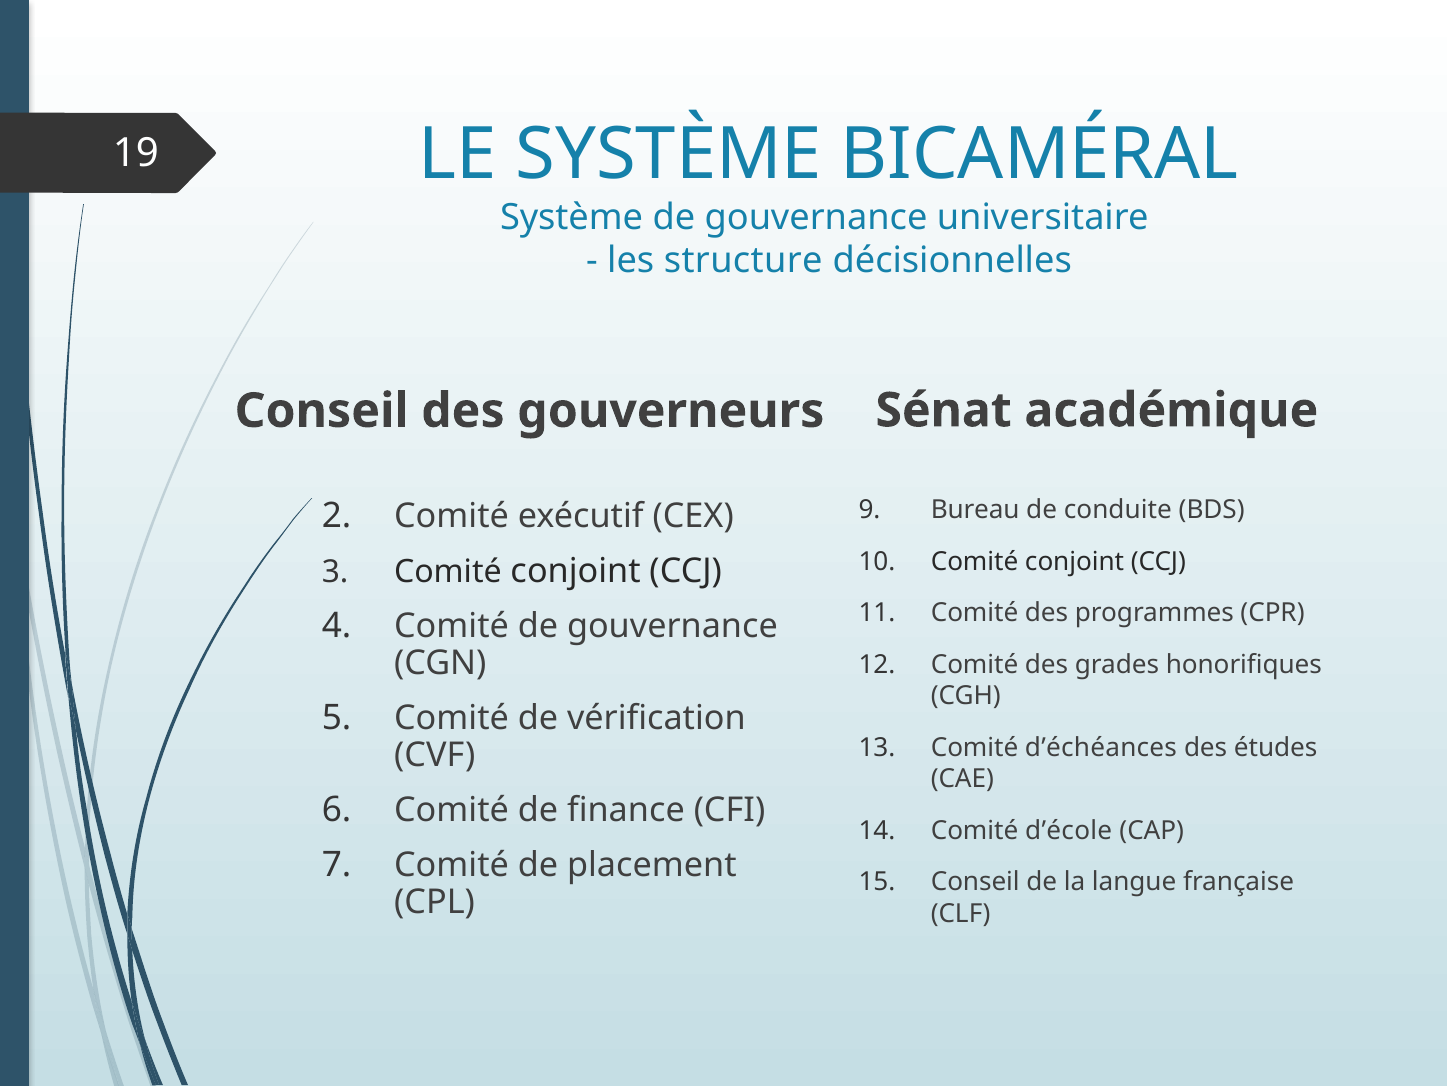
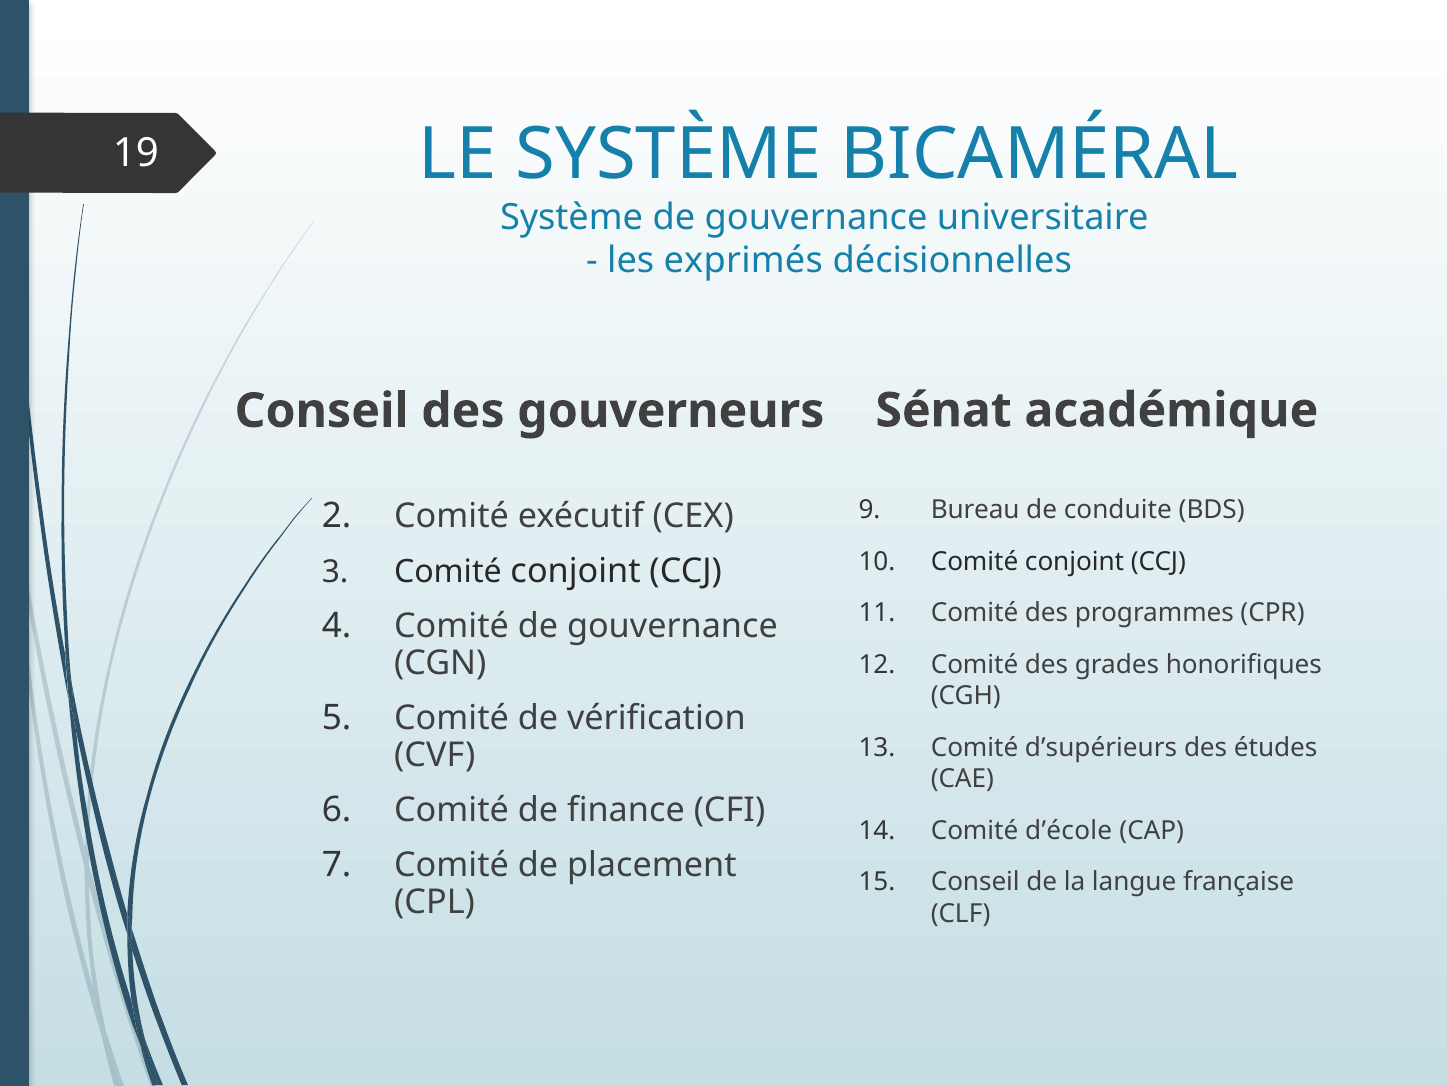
structure: structure -> exprimés (743, 260)
d’échéances: d’échéances -> d’supérieurs (1101, 747)
